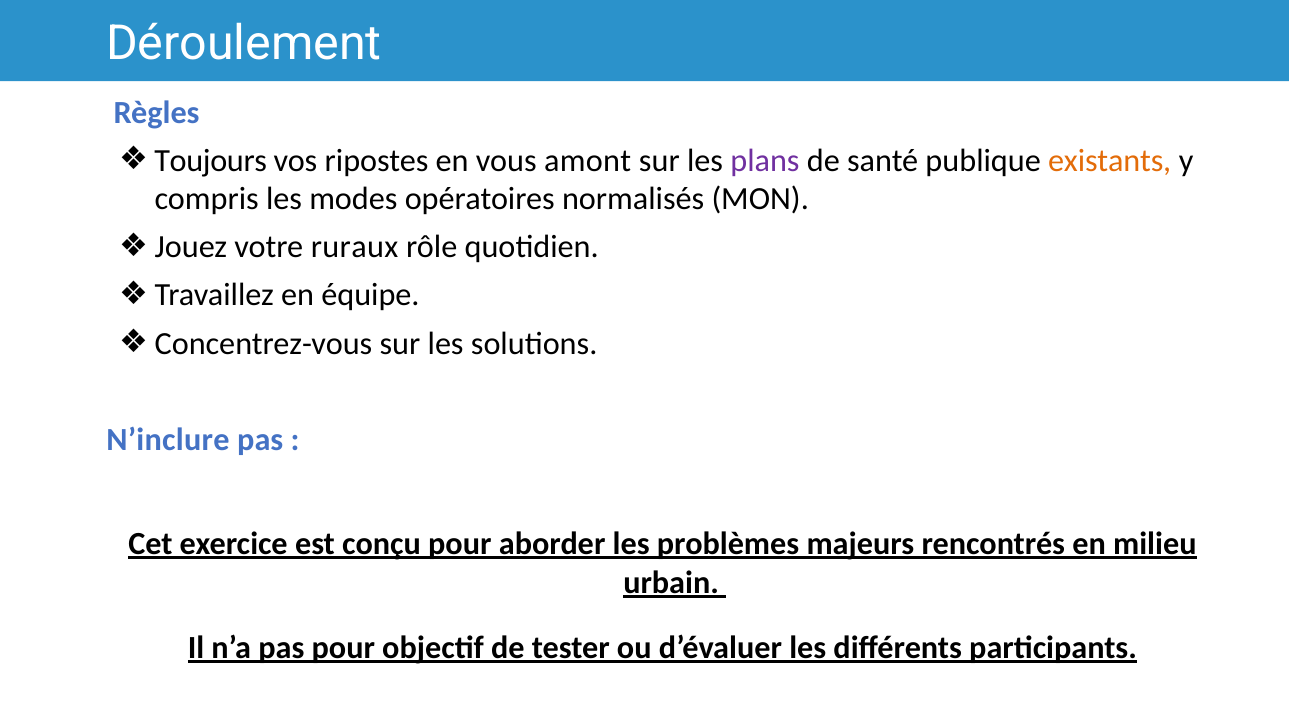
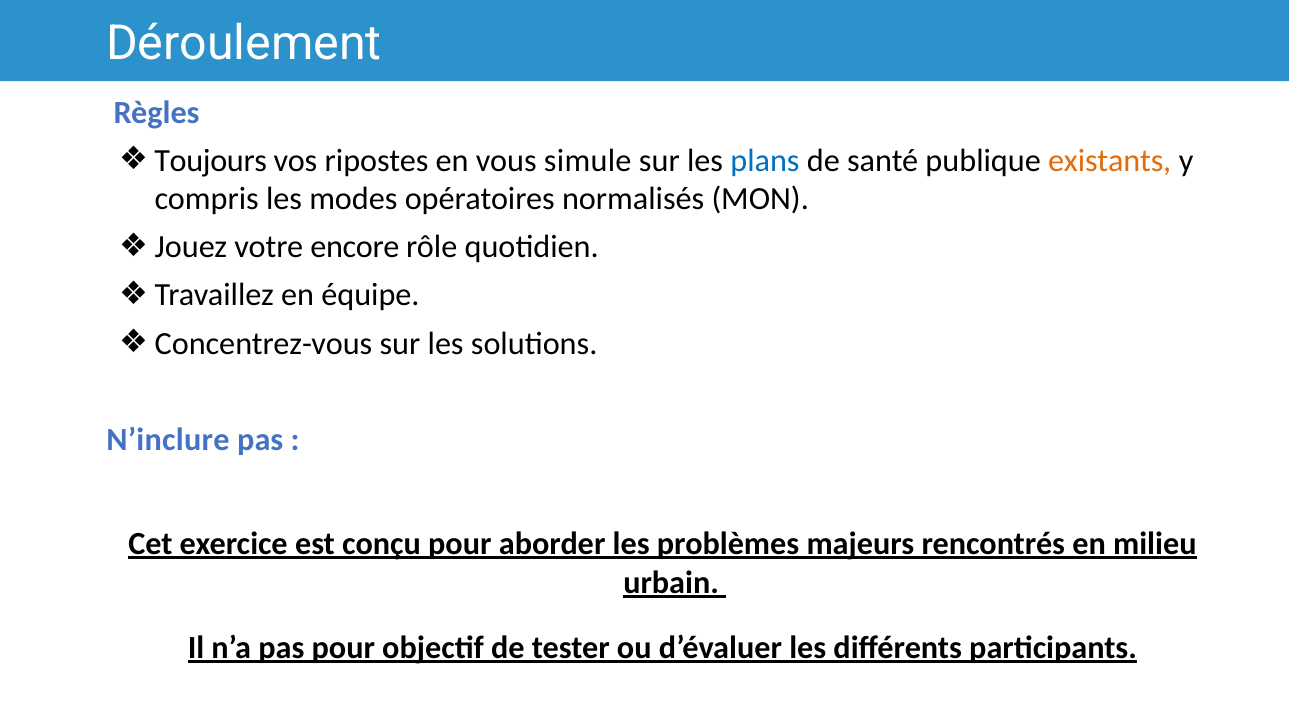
amont: amont -> simule (588, 161)
plans colour: purple -> blue (765, 161)
ruraux: ruraux -> encore (355, 247)
